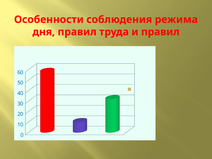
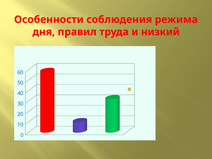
и правил: правил -> низкий (160, 32)
